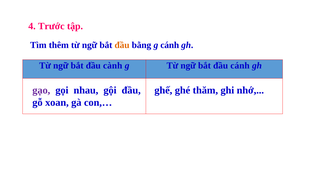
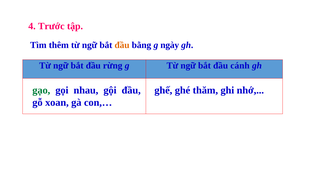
g cánh: cánh -> ngày (170, 45)
cành: cành -> rừng (113, 66)
gạo colour: purple -> green (41, 90)
